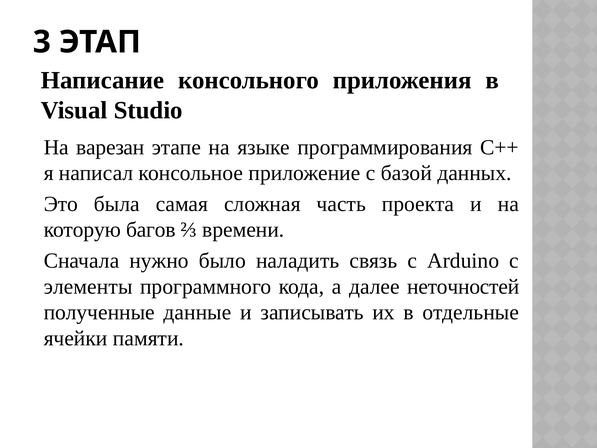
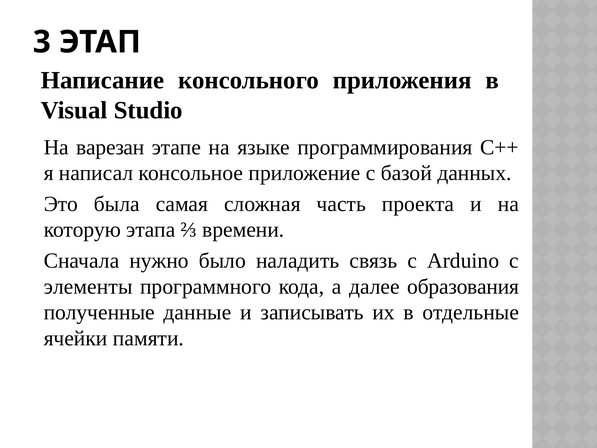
багов: багов -> этапа (151, 230)
неточностей: неточностей -> образования (463, 286)
